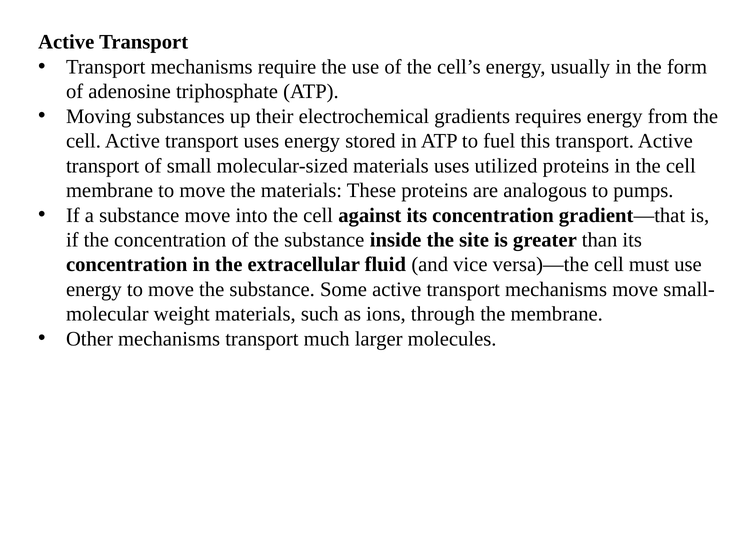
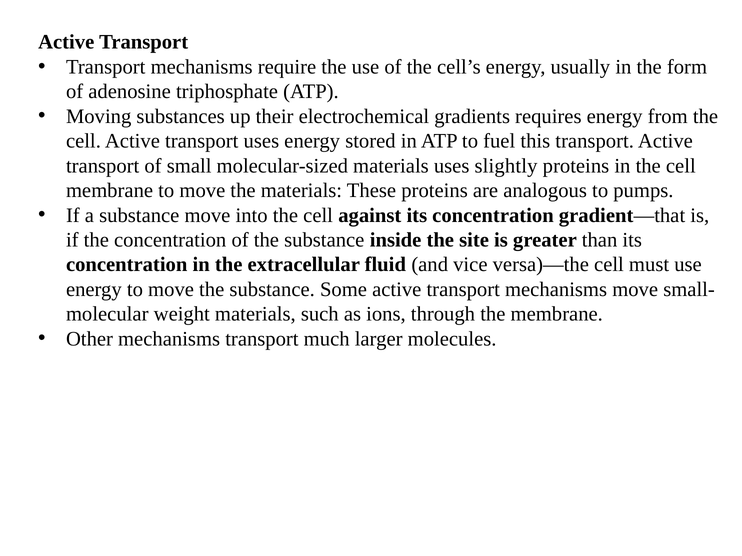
utilized: utilized -> slightly (506, 166)
